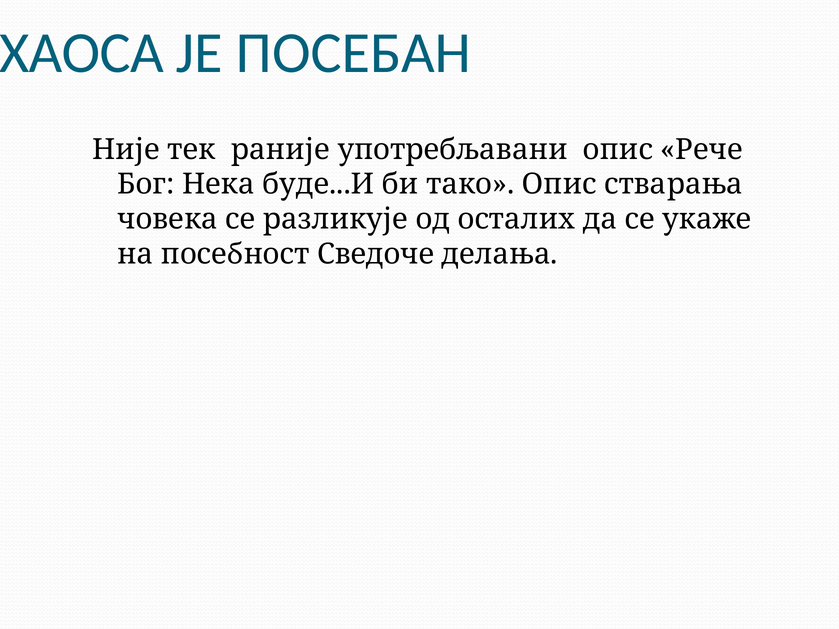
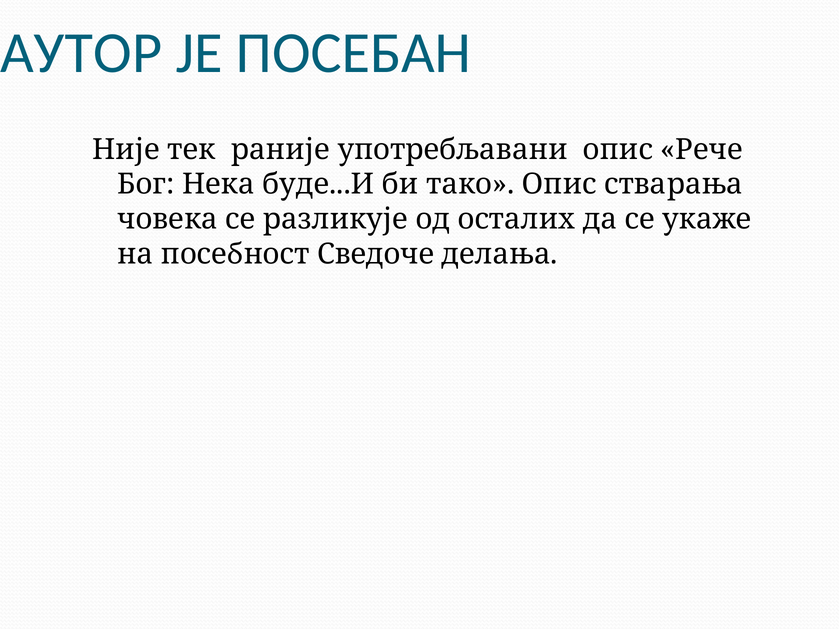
ХАОСА: ХАОСА -> АУТОР (81, 53)
